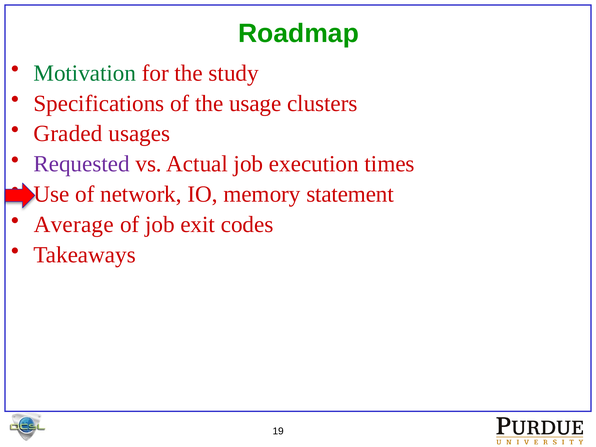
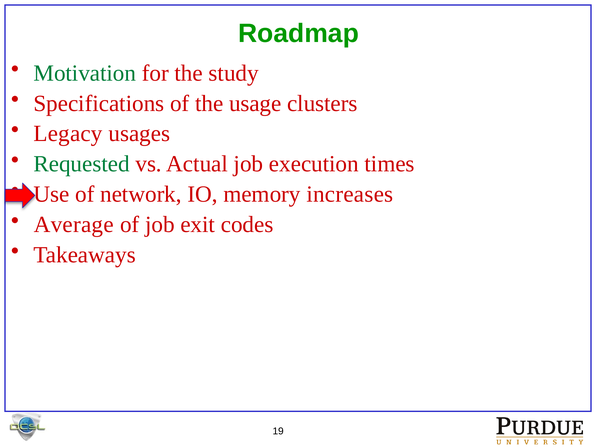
Graded: Graded -> Legacy (68, 134)
Requested colour: purple -> green (82, 164)
statement: statement -> increases (350, 194)
